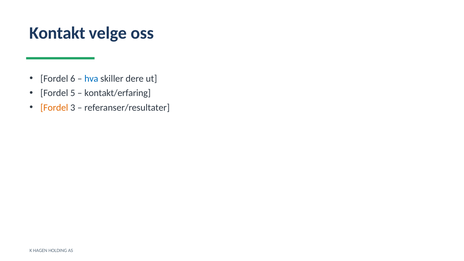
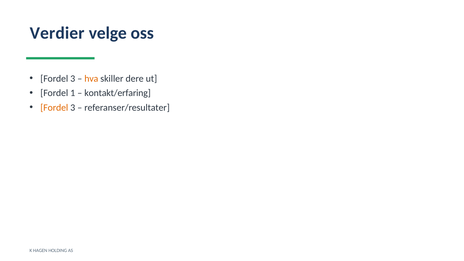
Kontakt: Kontakt -> Verdier (57, 33)
6: 6 -> 3 (73, 79)
hva colour: blue -> orange (91, 79)
5: 5 -> 1 (73, 93)
